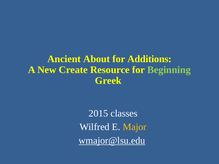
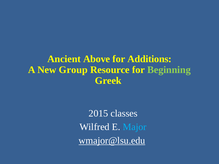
About: About -> Above (97, 59)
Create: Create -> Group (73, 70)
Major colour: yellow -> light blue (135, 127)
